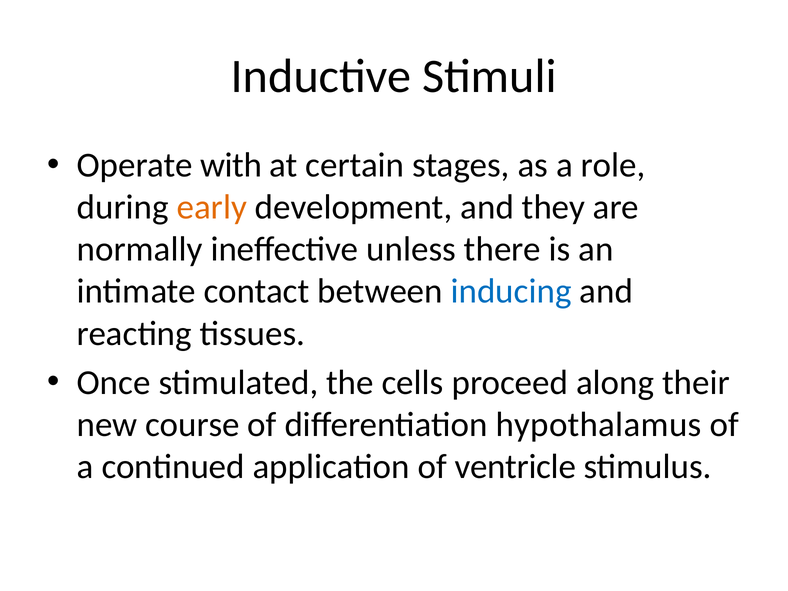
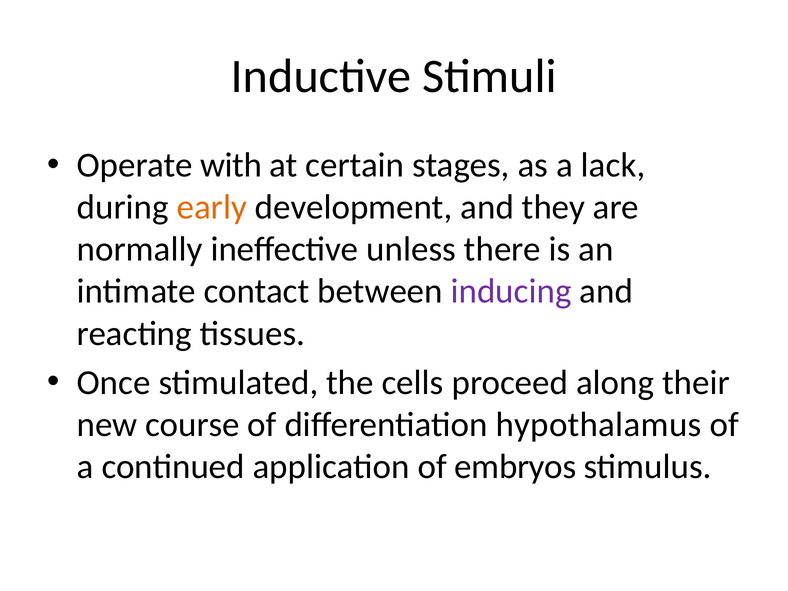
role: role -> lack (613, 165)
inducing colour: blue -> purple (511, 291)
ventricle: ventricle -> embryos (515, 467)
